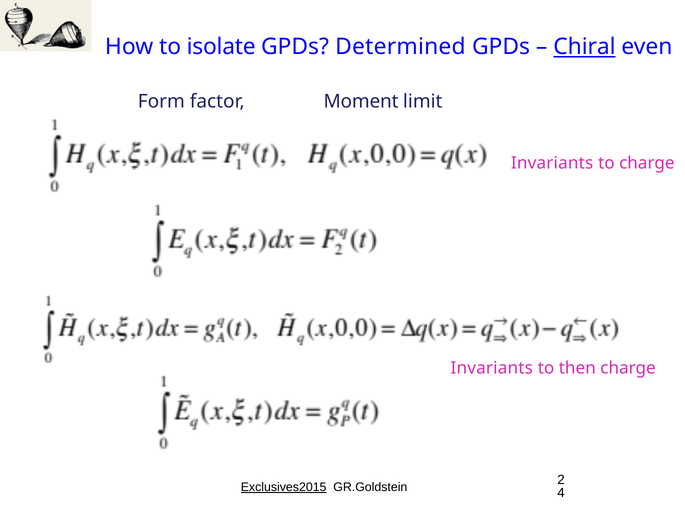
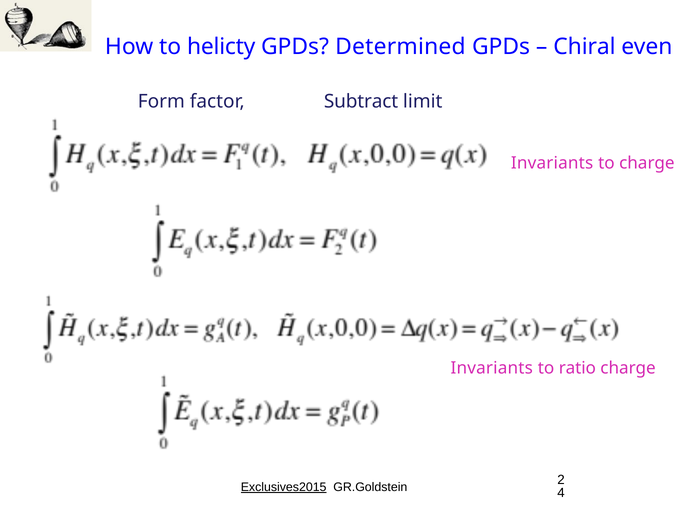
isolate: isolate -> helicty (221, 47)
Chiral underline: present -> none (584, 47)
Moment: Moment -> Subtract (361, 102)
then: then -> ratio (577, 369)
